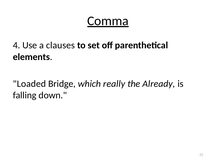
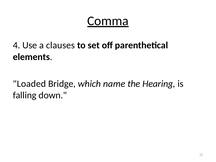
really: really -> name (114, 84)
Already: Already -> Hearing (159, 84)
